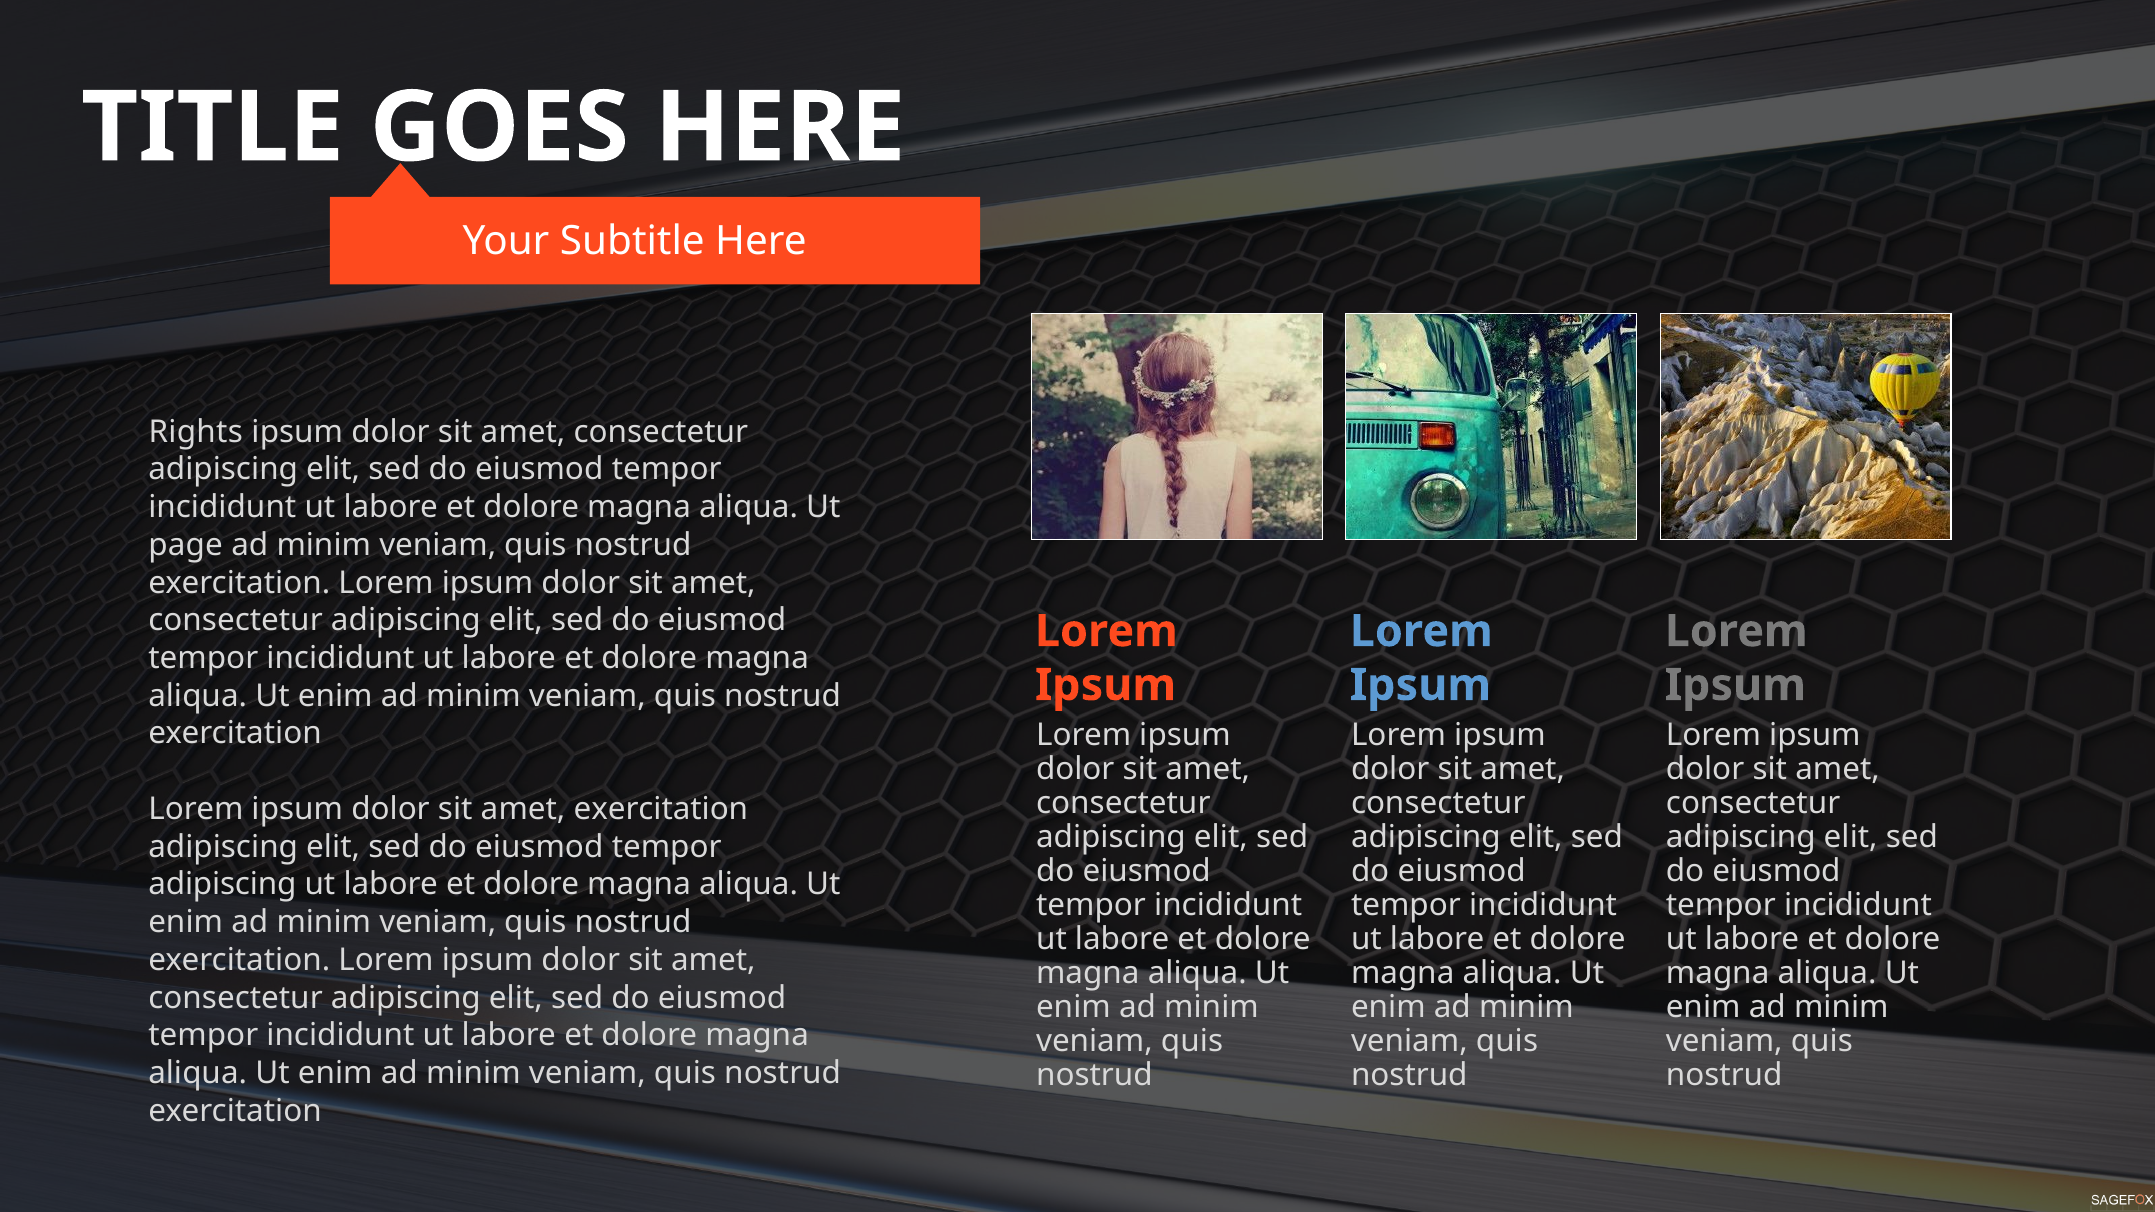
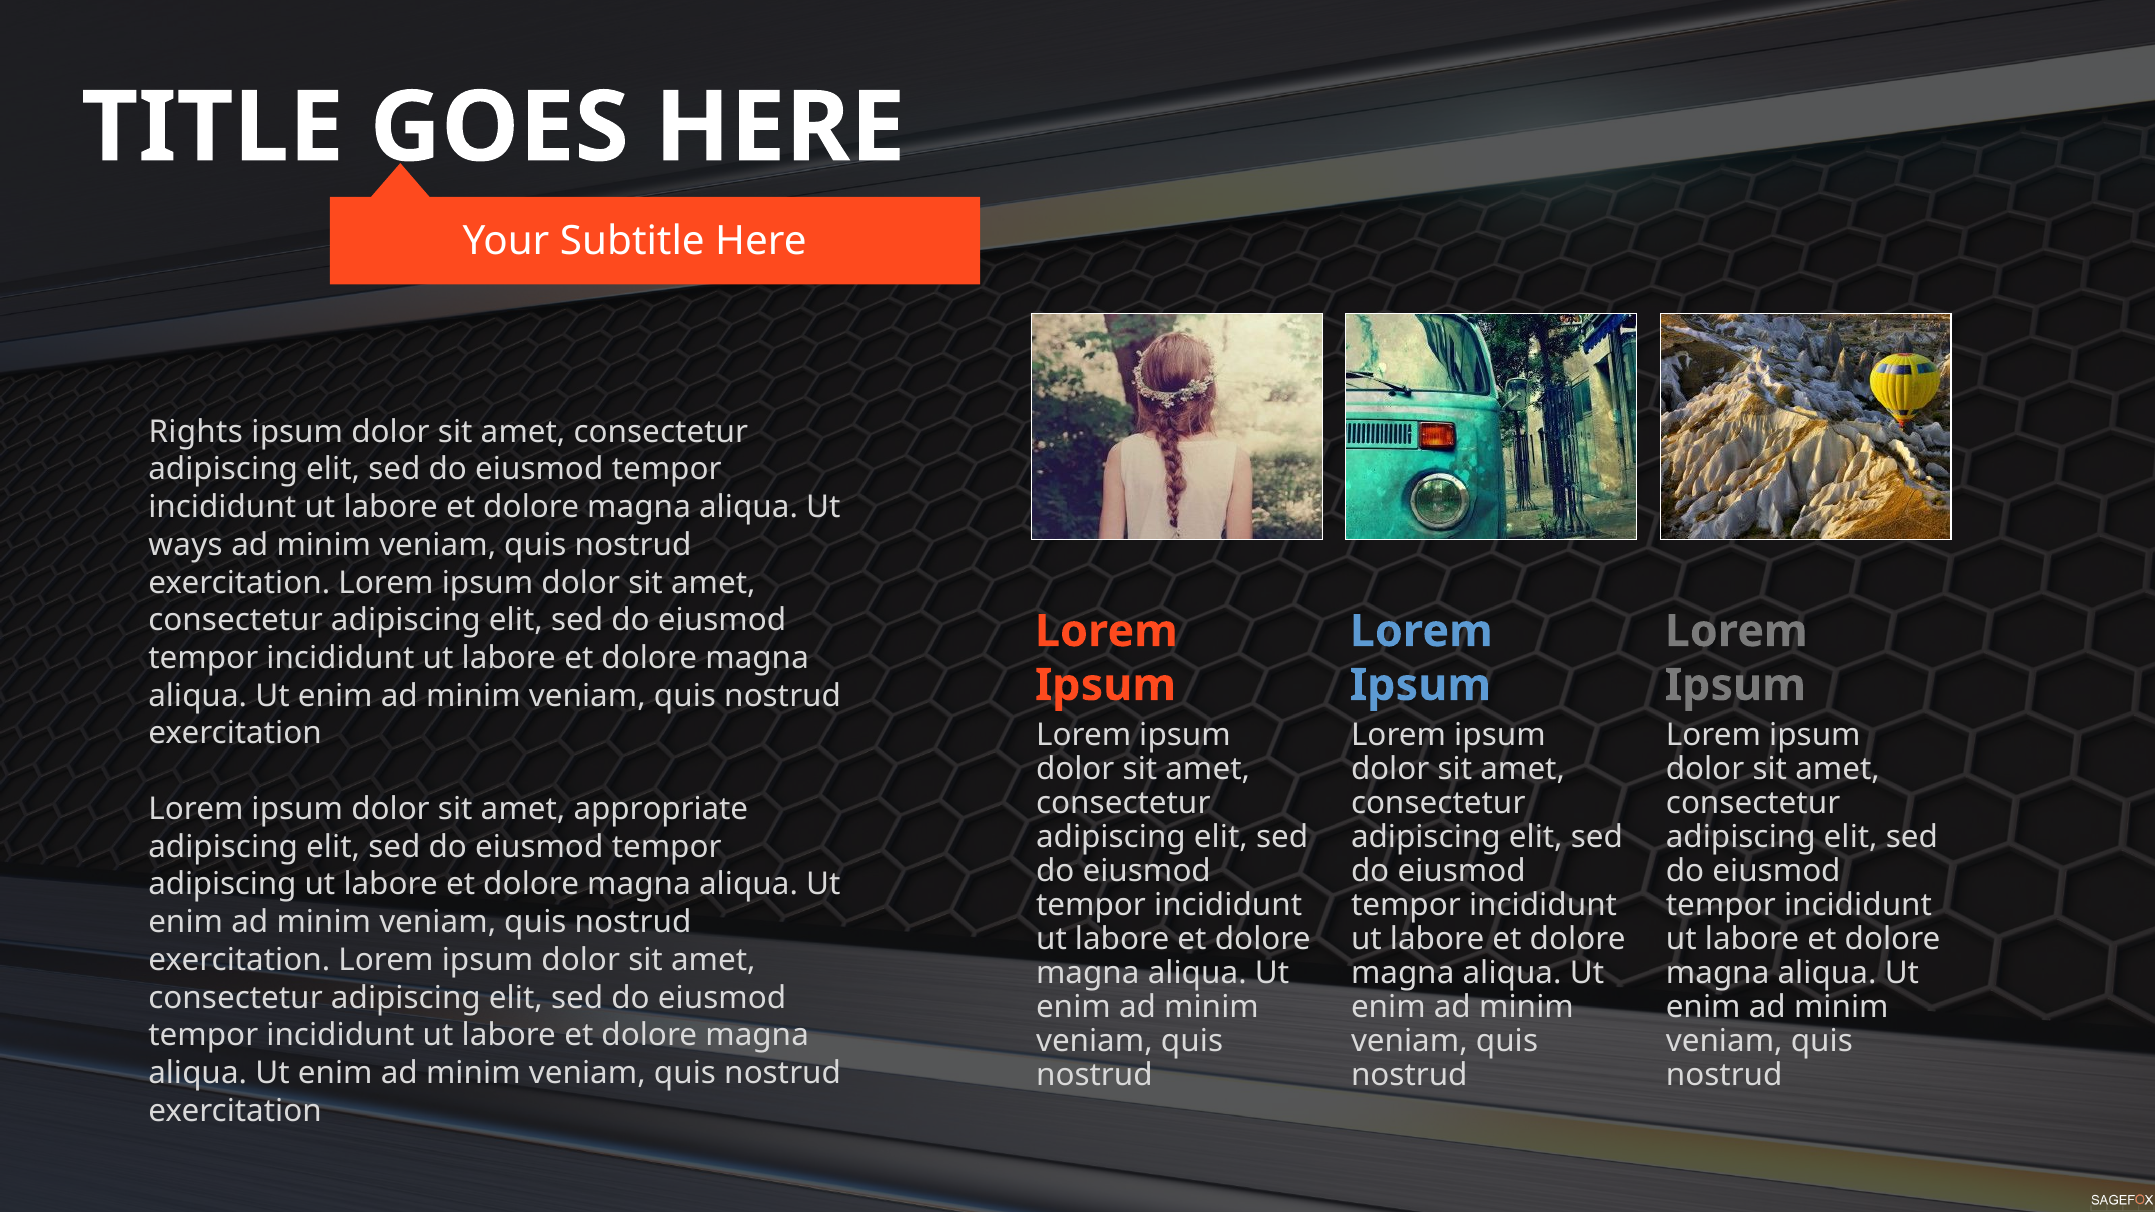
page: page -> ways (186, 545)
amet exercitation: exercitation -> appropriate (661, 809)
